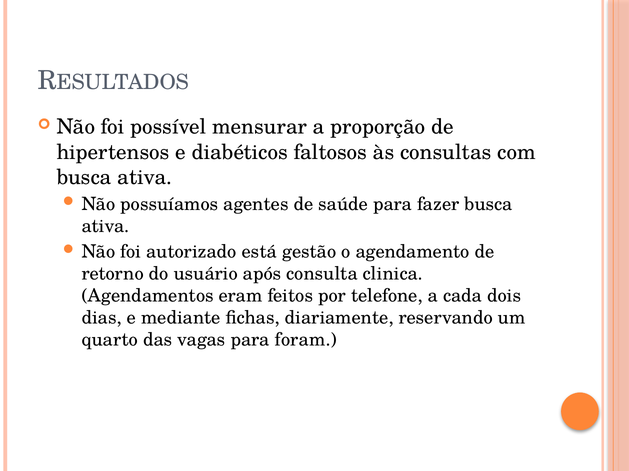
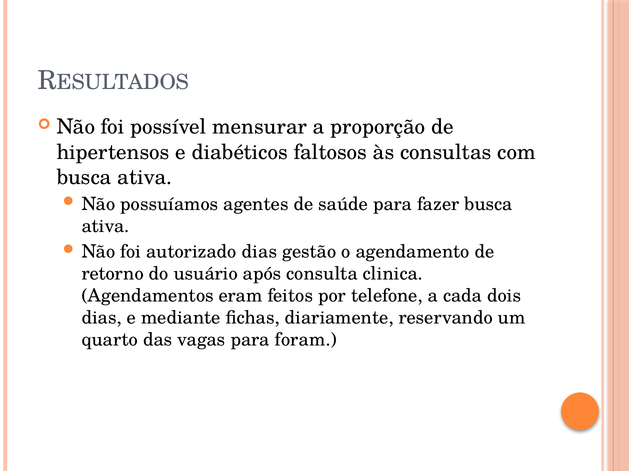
autorizado está: está -> dias (259, 252)
